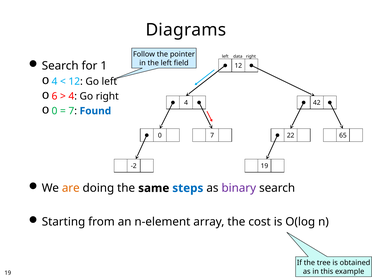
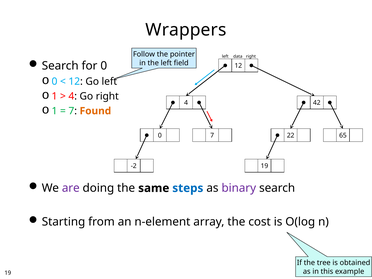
Diagrams: Diagrams -> Wrappers (186, 30)
for 1: 1 -> 0 (104, 66)
4: 4 -> 0 (55, 81)
6: 6 -> 1 (55, 96)
0: 0 -> 1 (55, 111)
Found colour: blue -> orange (95, 111)
are colour: orange -> purple (71, 188)
